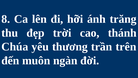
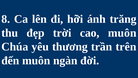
cao thánh: thánh -> muôn (122, 33)
